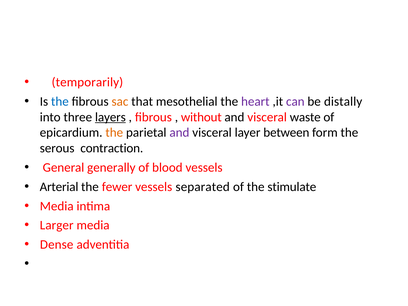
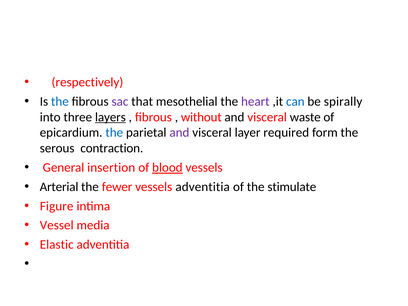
temporarily: temporarily -> respectively (87, 82)
sac colour: orange -> purple (120, 101)
can colour: purple -> blue (295, 101)
distally: distally -> spirally (343, 101)
the colour: orange -> blue (114, 133)
between: between -> required (286, 133)
generally: generally -> insertion (111, 168)
blood underline: none -> present (167, 168)
vessels separated: separated -> adventitia (203, 187)
Media: Media -> Figure (57, 206)
Larger: Larger -> Vessel (57, 225)
Dense: Dense -> Elastic (57, 245)
